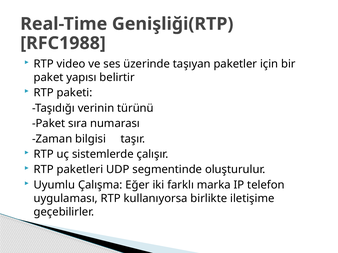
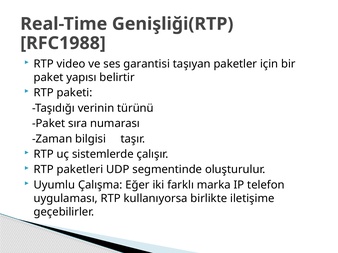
üzerinde: üzerinde -> garantisi (147, 64)
